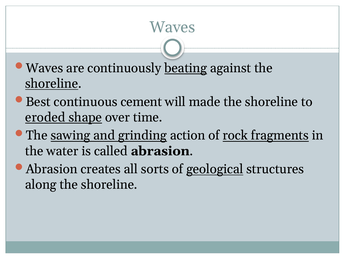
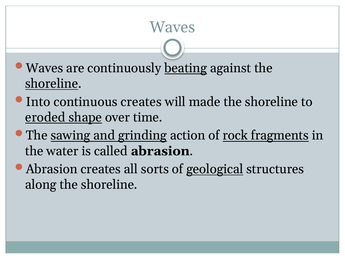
Best: Best -> Into (38, 102)
continuous cement: cement -> creates (141, 102)
